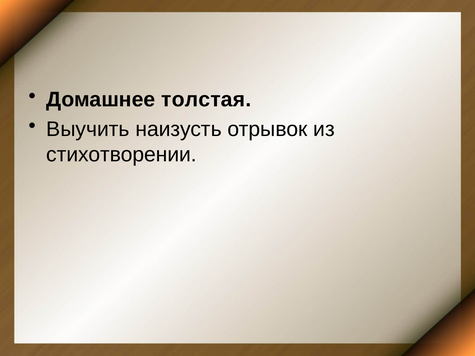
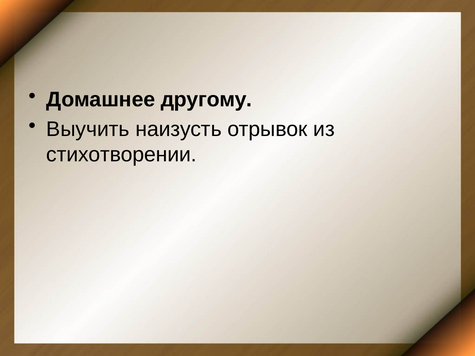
толстая: толстая -> другому (206, 100)
